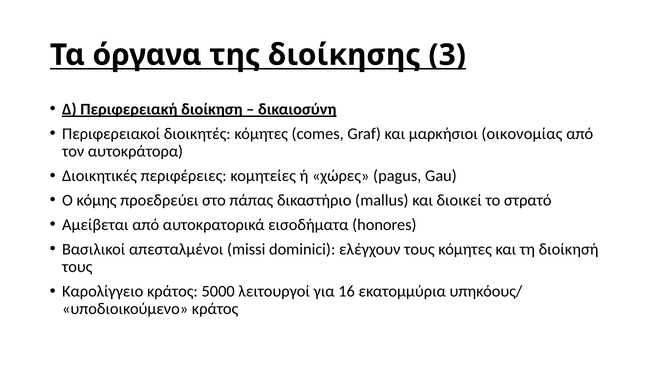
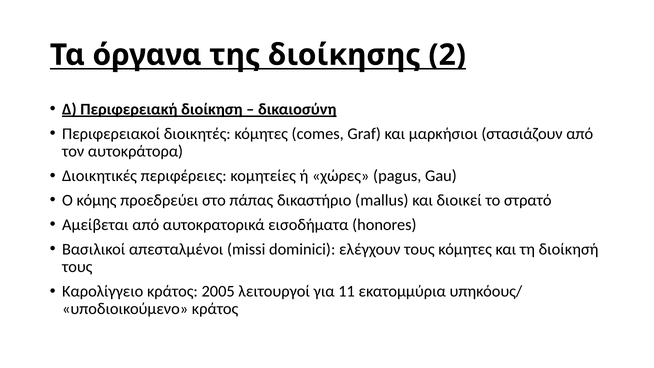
3: 3 -> 2 (447, 55)
οικονομίας: οικονομίας -> στασιάζουν (522, 134)
5000: 5000 -> 2005 (218, 291)
16: 16 -> 11 (347, 291)
